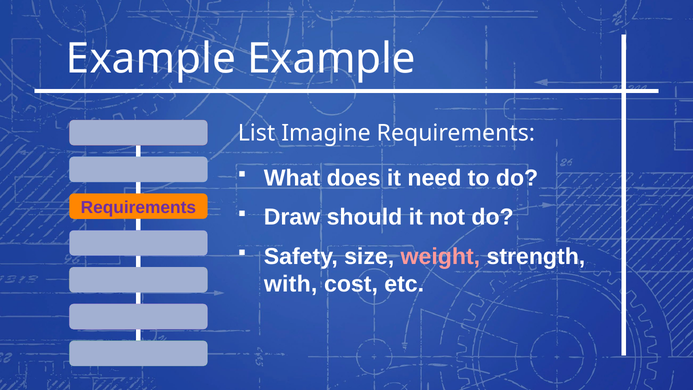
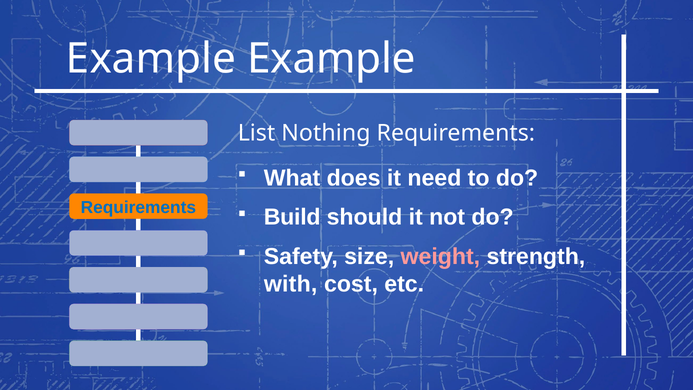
Imagine: Imagine -> Nothing (326, 133)
Requirements colour: purple -> blue (138, 207)
Draw: Draw -> Build (292, 217)
